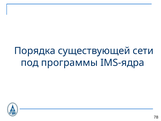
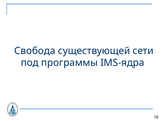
Порядка: Порядка -> Свобода (35, 51)
